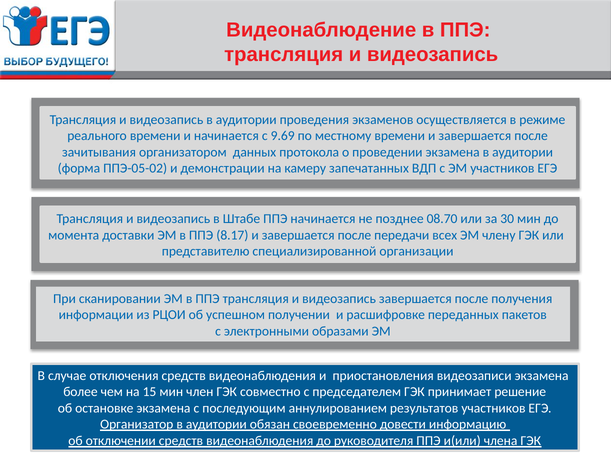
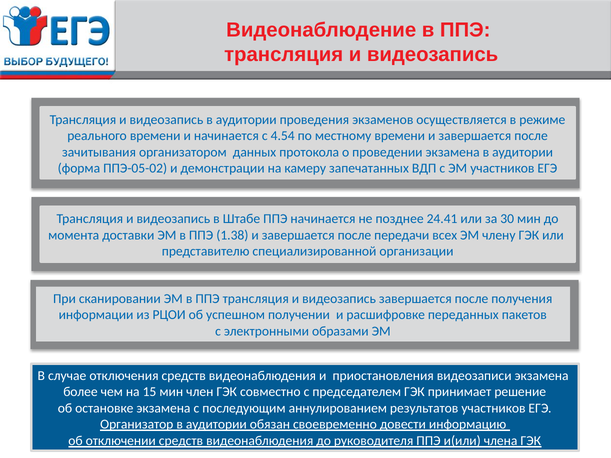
9.69: 9.69 -> 4.54 (283, 136)
08.70: 08.70 -> 24.41 (442, 219)
8.17: 8.17 -> 1.38 (232, 235)
